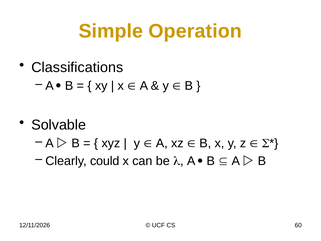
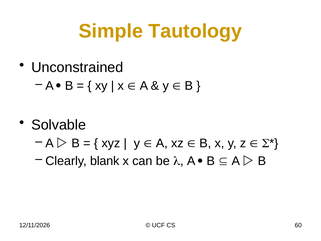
Operation: Operation -> Tautology (195, 31)
Classifications: Classifications -> Unconstrained (77, 67)
could: could -> blank (105, 161)
